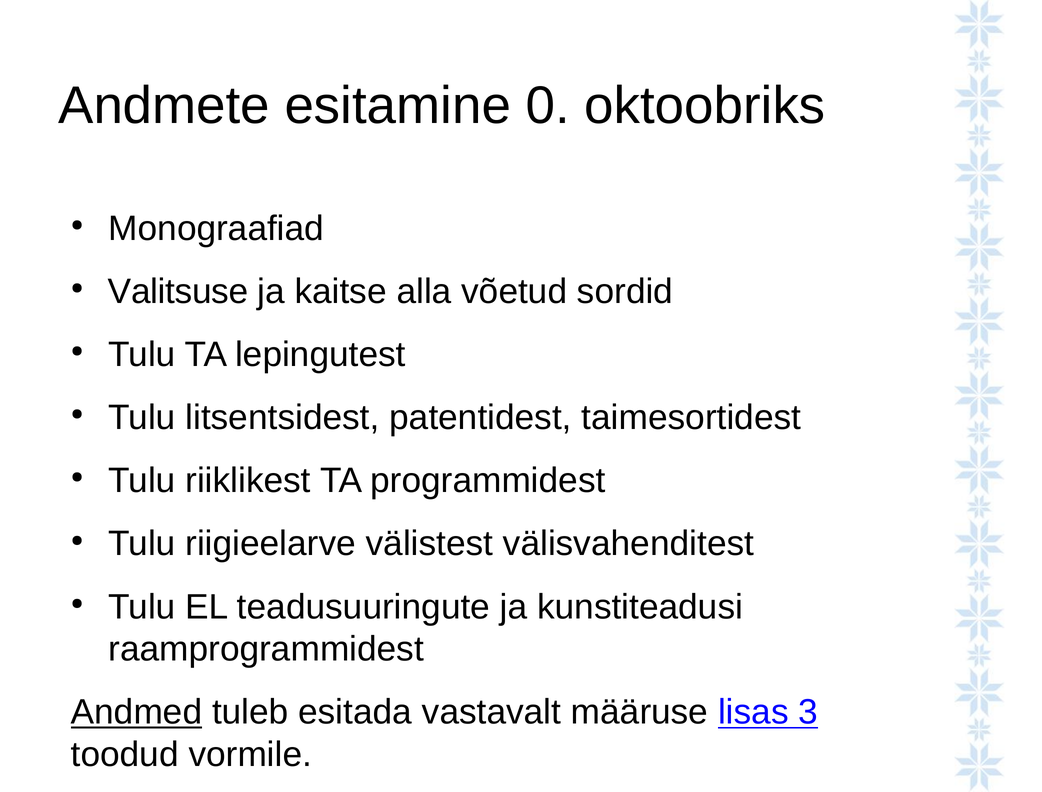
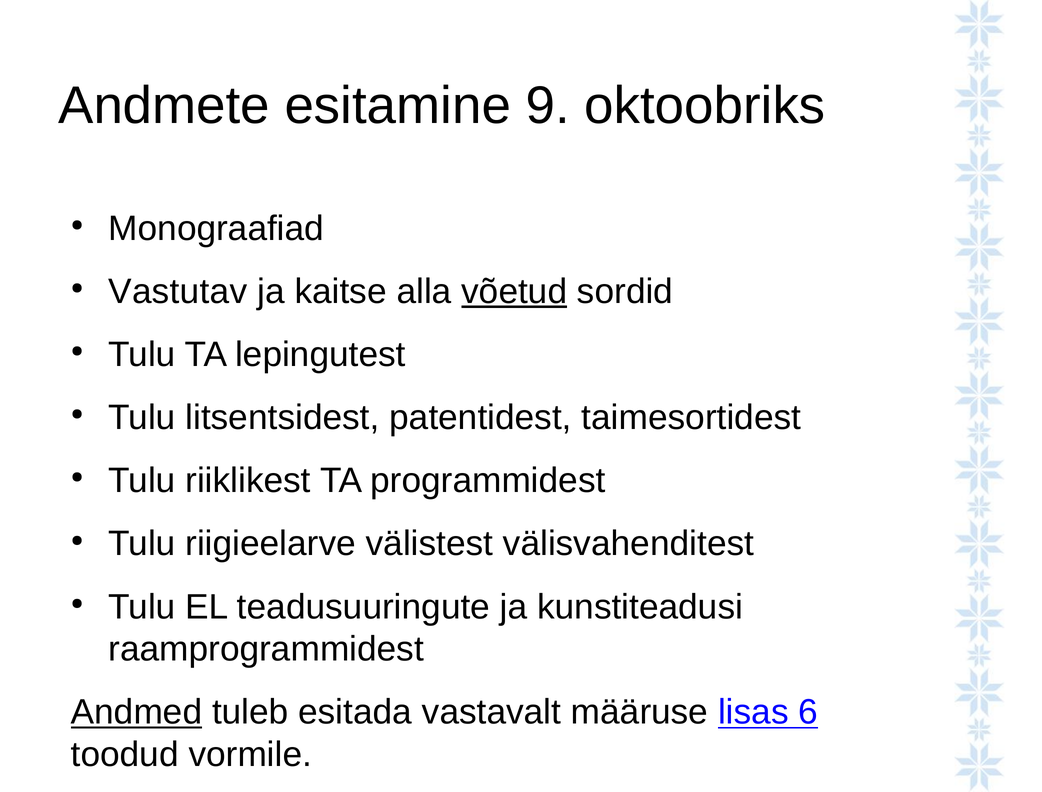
0: 0 -> 9 (548, 106)
Valitsuse: Valitsuse -> Vastutav (178, 292)
võetud underline: none -> present (514, 292)
3: 3 -> 6 (808, 712)
